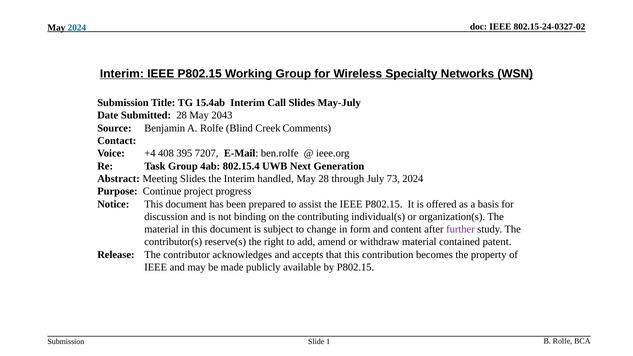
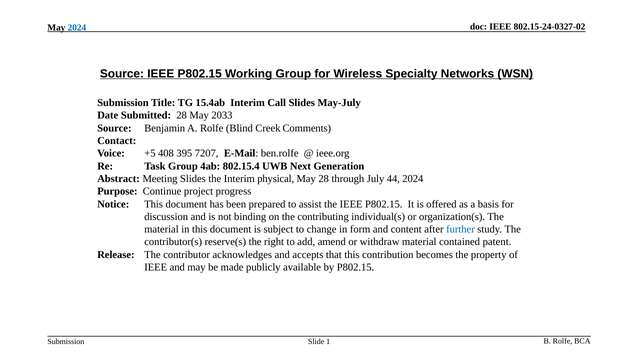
Interim: Interim -> Source (122, 74)
2043: 2043 -> 2033 (222, 116)
+4: +4 -> +5 (150, 153)
handled: handled -> physical (276, 179)
73: 73 -> 44 (393, 179)
further colour: purple -> blue (460, 229)
